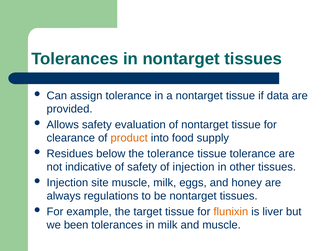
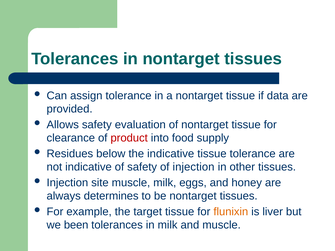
product colour: orange -> red (129, 138)
the tolerance: tolerance -> indicative (171, 154)
regulations: regulations -> determines (111, 196)
